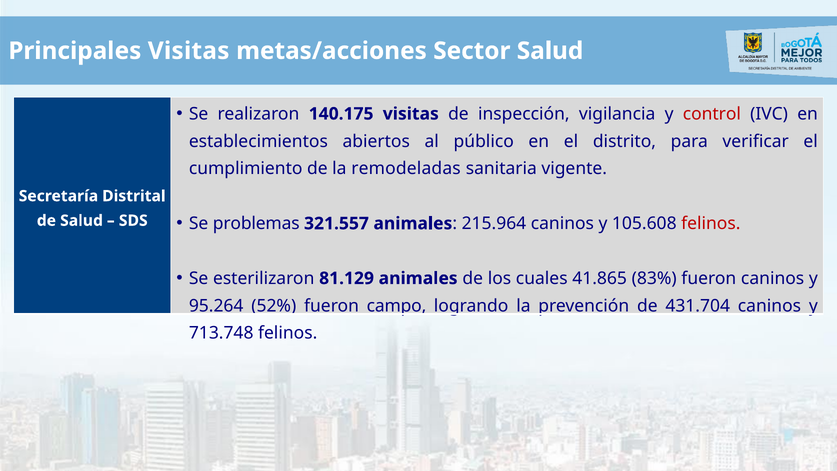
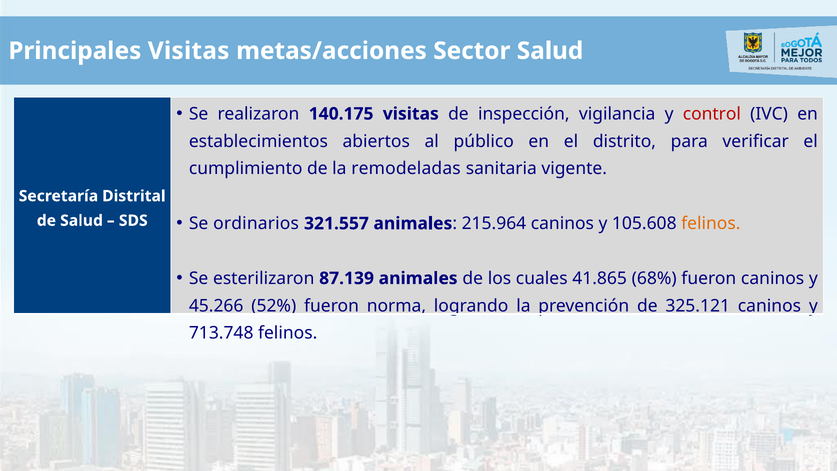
problemas: problemas -> ordinarios (256, 223)
felinos colour: red -> orange (711, 223)
81.129: 81.129 -> 87.139 (347, 278)
83%: 83% -> 68% (654, 278)
95.264: 95.264 -> 45.266 (216, 306)
campo: campo -> norma (396, 306)
431.704: 431.704 -> 325.121 (698, 306)
